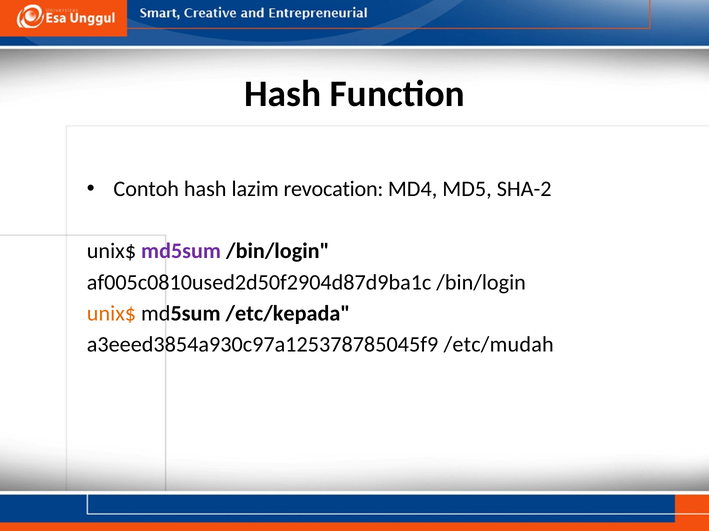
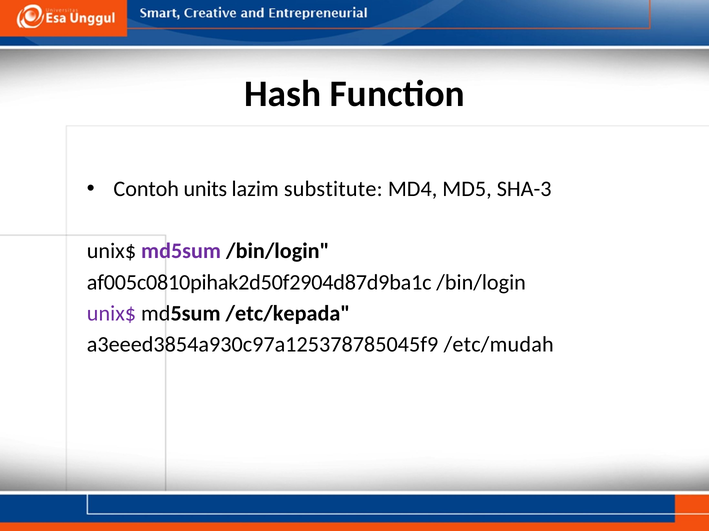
Contoh hash: hash -> units (205, 189)
revocation: revocation -> substitute (333, 189)
SHA-2: SHA-2 -> SHA-3 (524, 189)
af005c0810used2d50f2904d87d9ba1c: af005c0810used2d50f2904d87d9ba1c -> af005c0810pihak2d50f2904d87d9ba1c (259, 283)
unix$ colour: orange -> purple (111, 314)
